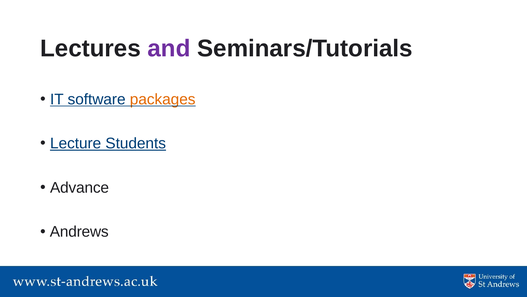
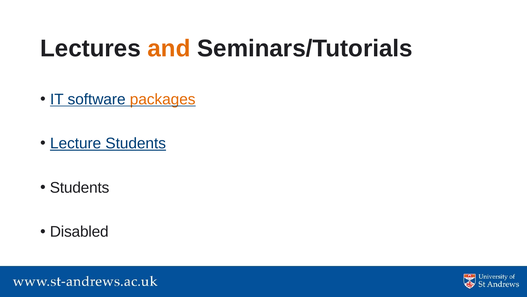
and colour: purple -> orange (169, 49)
Advance: Advance -> Students (80, 187)
Andrews: Andrews -> Disabled (79, 231)
